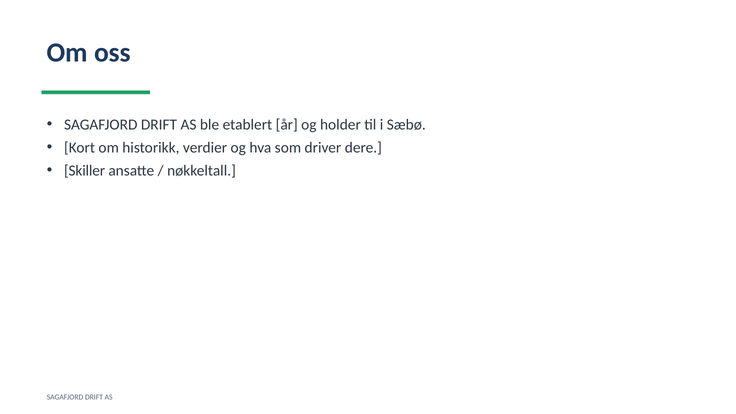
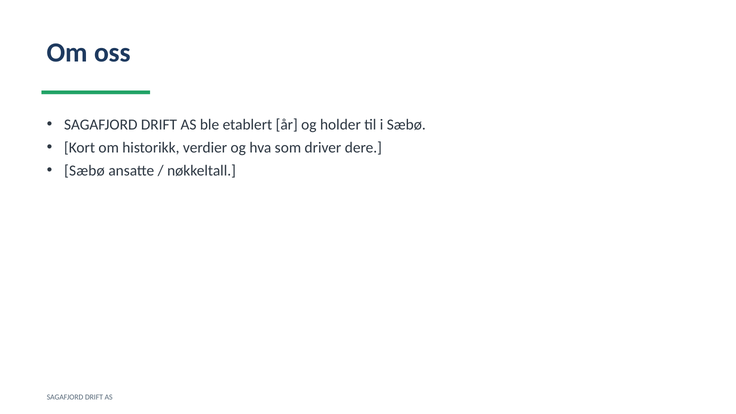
Skiller: Skiller -> Sæbø (84, 171)
